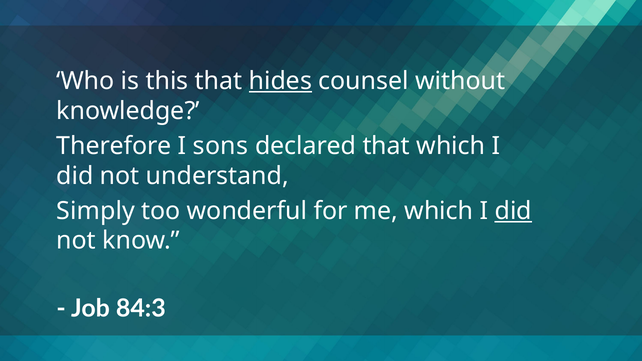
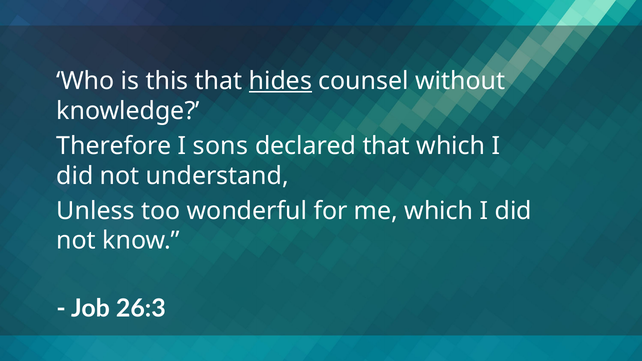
Simply: Simply -> Unless (96, 211)
did underline: present -> none (513, 211)
84:3: 84:3 -> 26:3 (141, 308)
